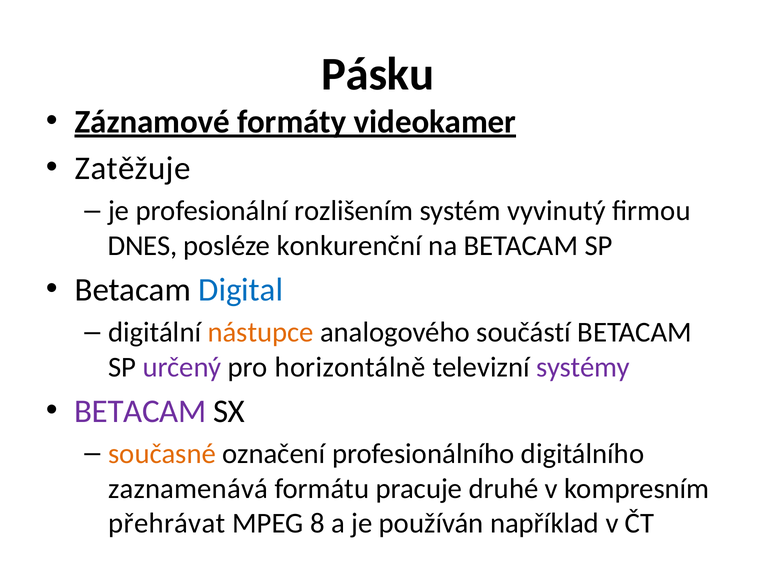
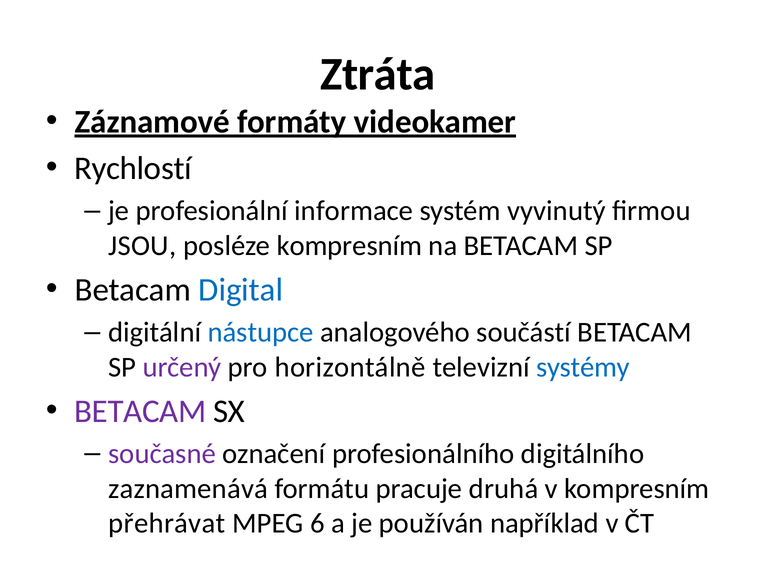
Pásku: Pásku -> Ztráta (378, 74)
Zatěžuje: Zatěžuje -> Rychlostí (133, 168)
rozlišením: rozlišením -> informace (354, 211)
DNES: DNES -> JSOU (142, 245)
posléze konkurenční: konkurenční -> kompresním (349, 245)
nástupce colour: orange -> blue (261, 332)
systémy colour: purple -> blue (583, 367)
současné colour: orange -> purple (162, 454)
druhé: druhé -> druhá (504, 488)
8: 8 -> 6 (317, 523)
